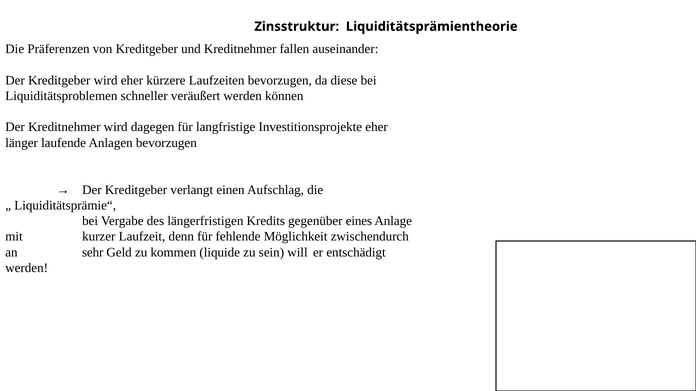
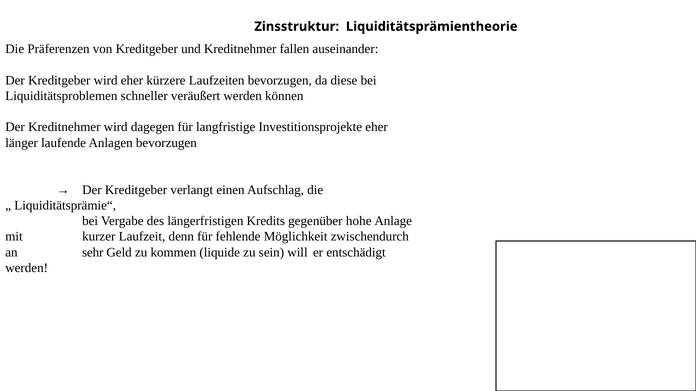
eines: eines -> hohe (359, 221)
